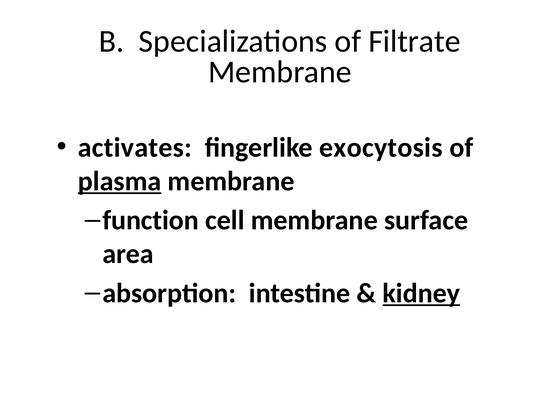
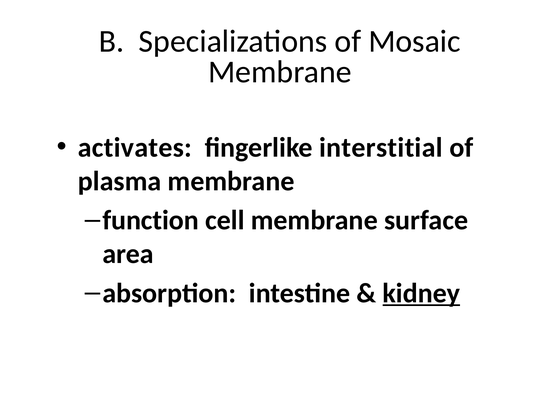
Filtrate: Filtrate -> Mosaic (414, 41)
exocytosis: exocytosis -> interstitial (381, 148)
plasma underline: present -> none (120, 181)
